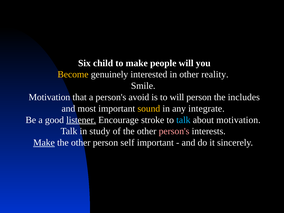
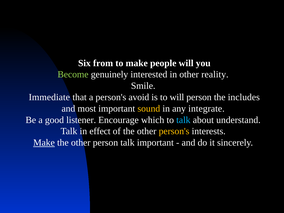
child: child -> from (103, 63)
Become colour: yellow -> light green (73, 74)
Motivation: Motivation -> Immediate (49, 97)
listener underline: present -> none (81, 120)
stroke: stroke -> which (153, 120)
about motivation: motivation -> understand (238, 120)
study: study -> effect (100, 131)
person's colour: pink -> yellow (174, 131)
person self: self -> talk (128, 143)
